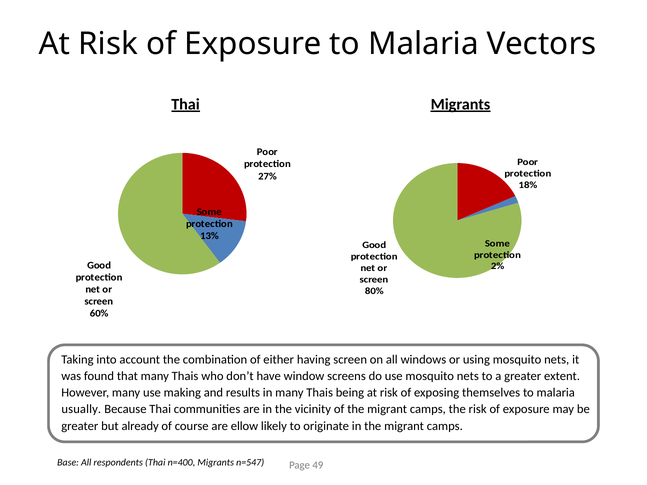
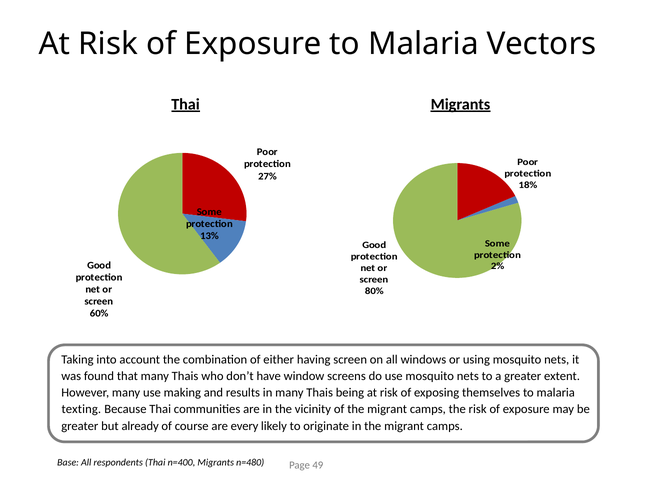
usually: usually -> texting (81, 410)
ellow: ellow -> every (245, 426)
n=547: n=547 -> n=480 (250, 463)
